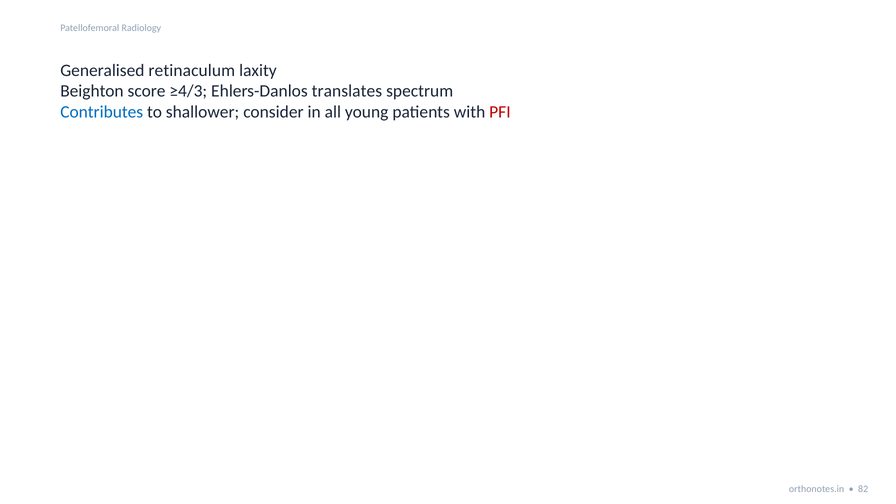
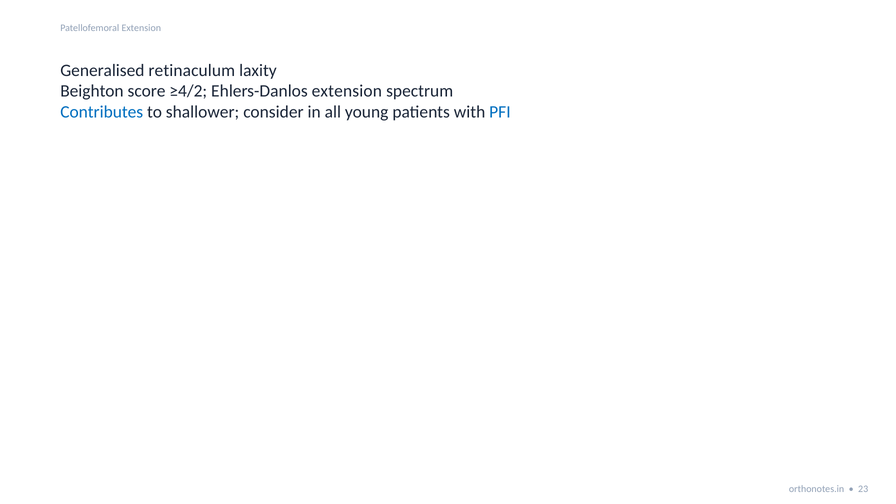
Patellofemoral Radiology: Radiology -> Extension (141, 28)
≥4/3: ≥4/3 -> ≥4/2 (188, 91)
Ehlers-Danlos translates: translates -> extension (347, 91)
PFI colour: red -> blue (500, 112)
82: 82 -> 23 (863, 489)
